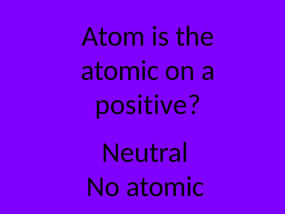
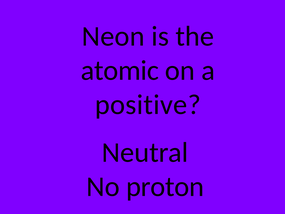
Atom: Atom -> Neon (113, 36)
No atomic: atomic -> proton (165, 186)
